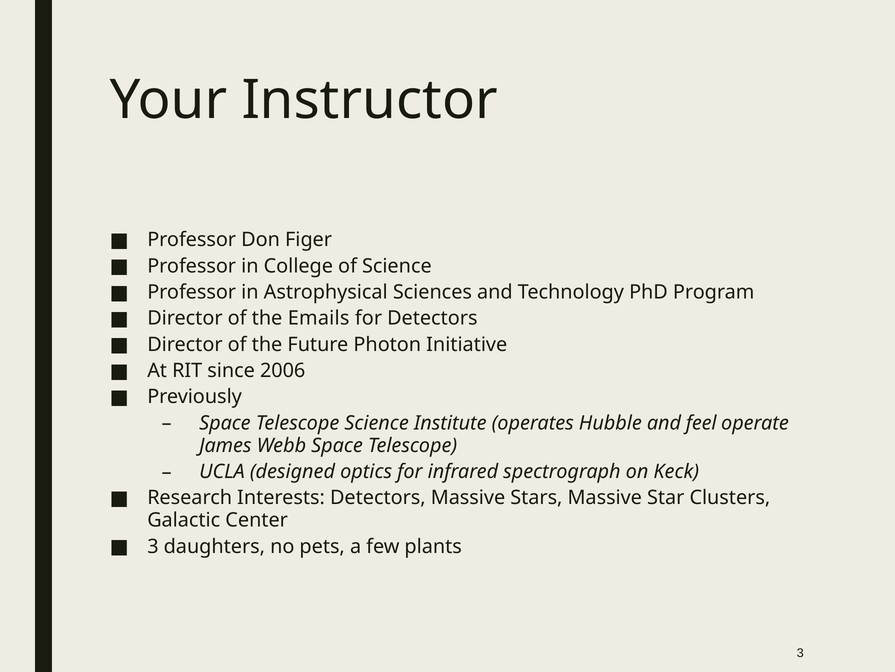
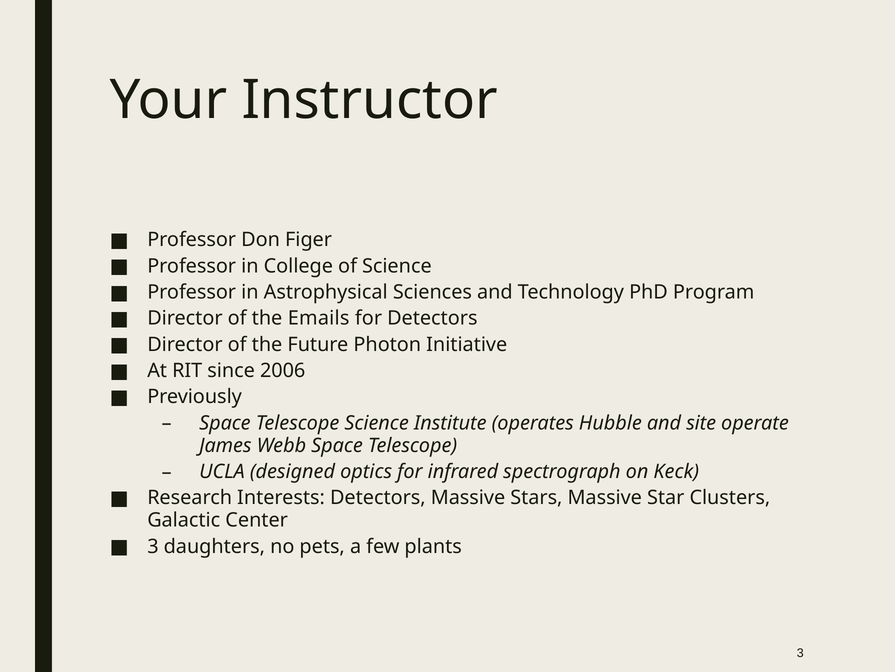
feel: feel -> site (701, 423)
